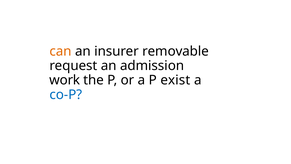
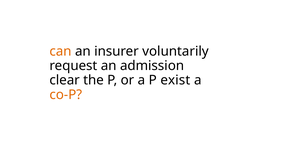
removable: removable -> voluntarily (176, 51)
work: work -> clear (65, 80)
co-P colour: blue -> orange (66, 94)
